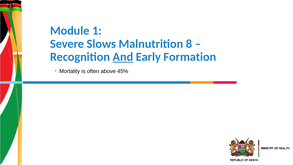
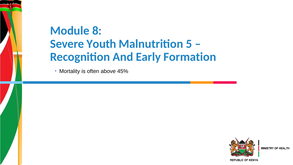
1: 1 -> 8 (97, 31)
Slows: Slows -> Youth (101, 44)
8: 8 -> 5 (189, 44)
And underline: present -> none (123, 57)
